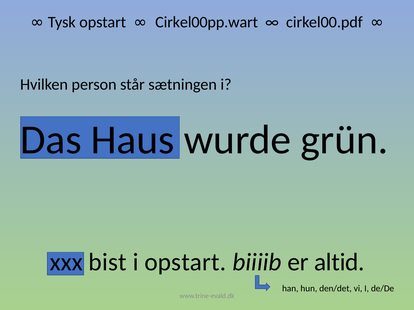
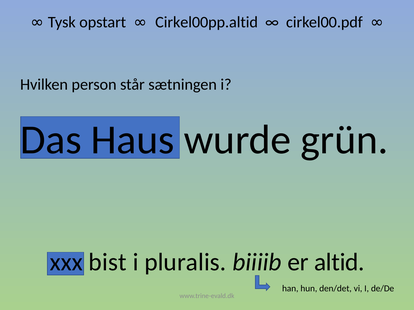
Cirkel00pp.wart: Cirkel00pp.wart -> Cirkel00pp.altid (207, 22)
i opstart: opstart -> pluralis (185, 263)
